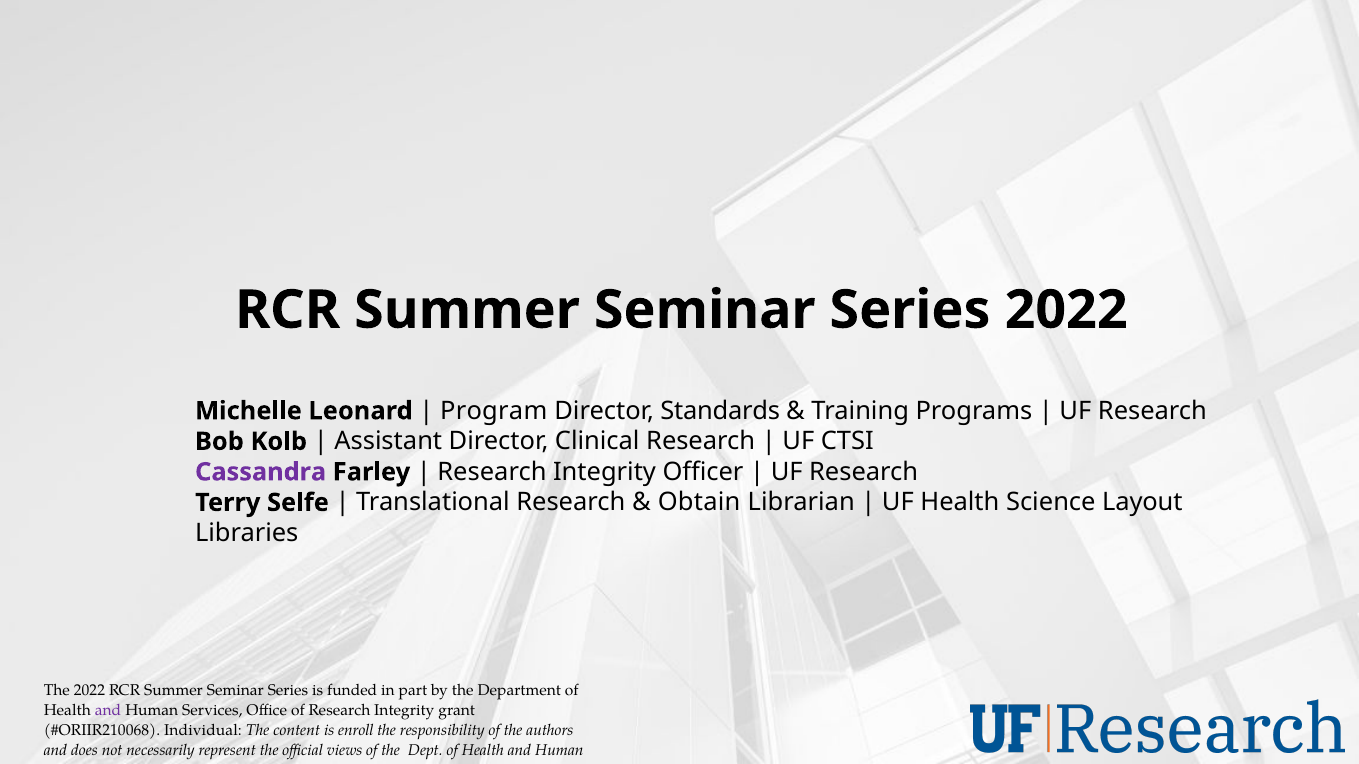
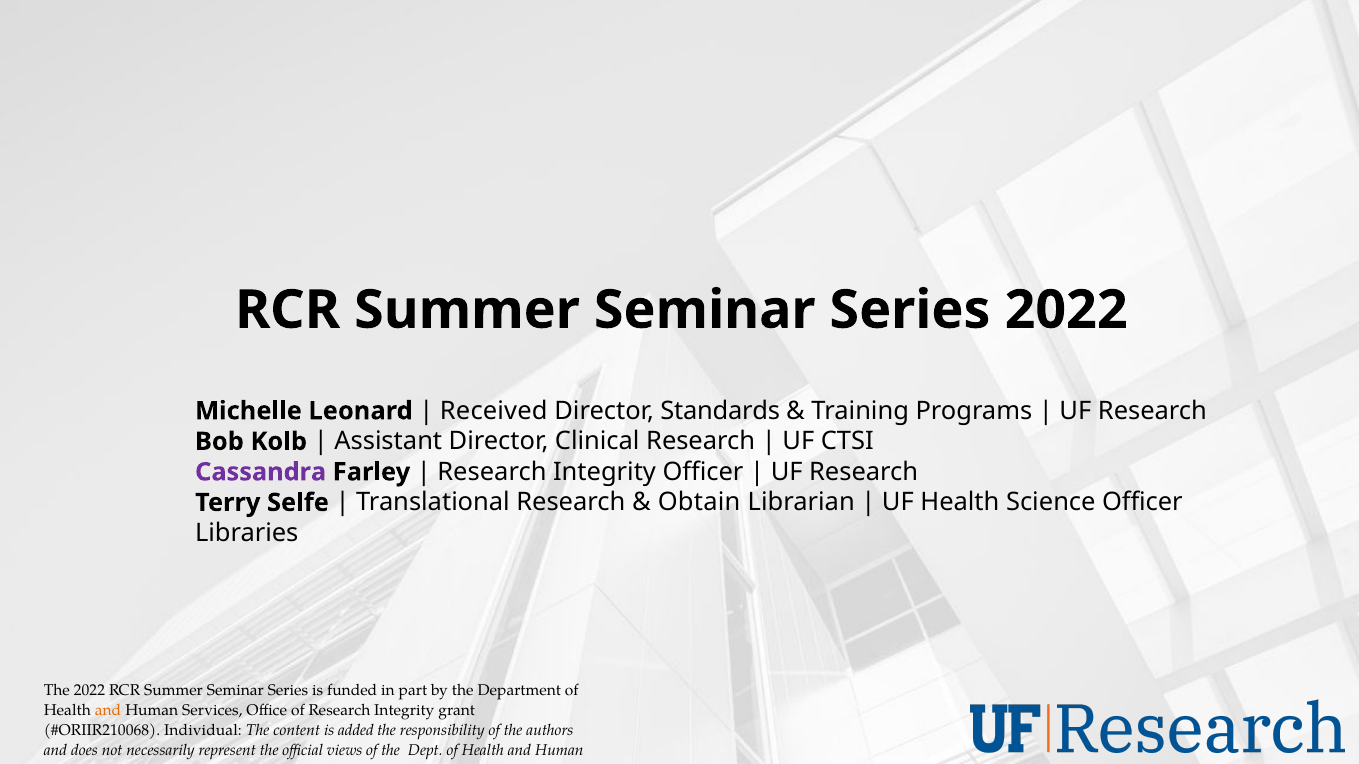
Program: Program -> Received (494, 411)
Science Layout: Layout -> Officer (1142, 503)
and colour: purple -> orange (108, 711)
enroll: enroll -> added (356, 731)
